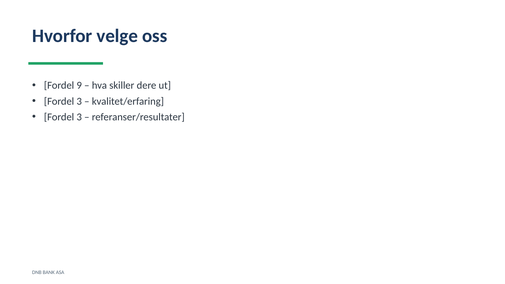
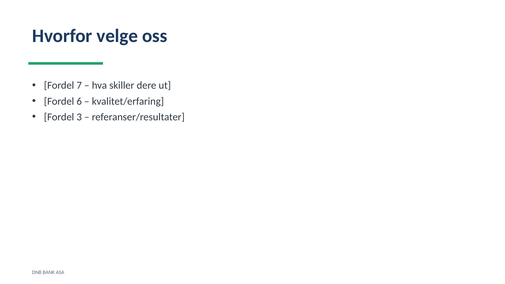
9: 9 -> 7 (79, 86)
3: 3 -> 6 (79, 101)
